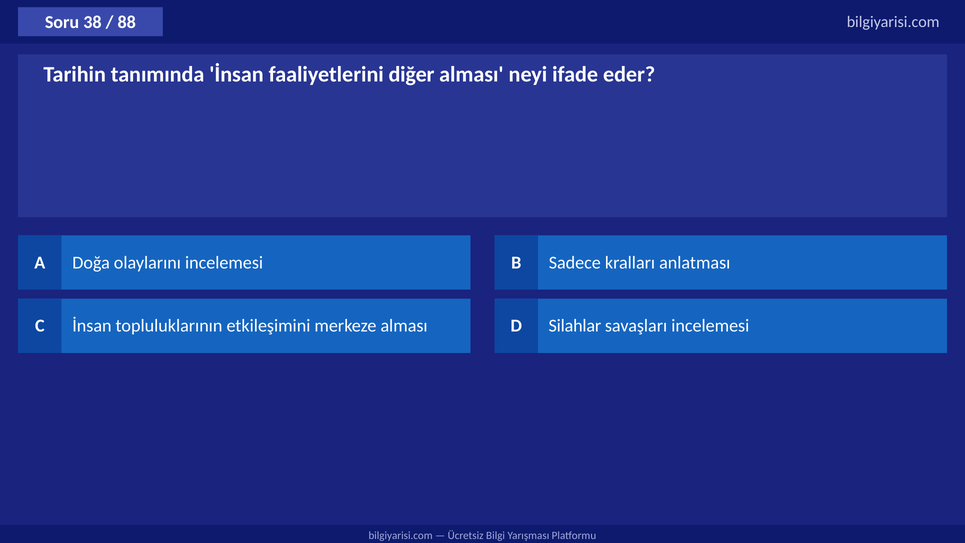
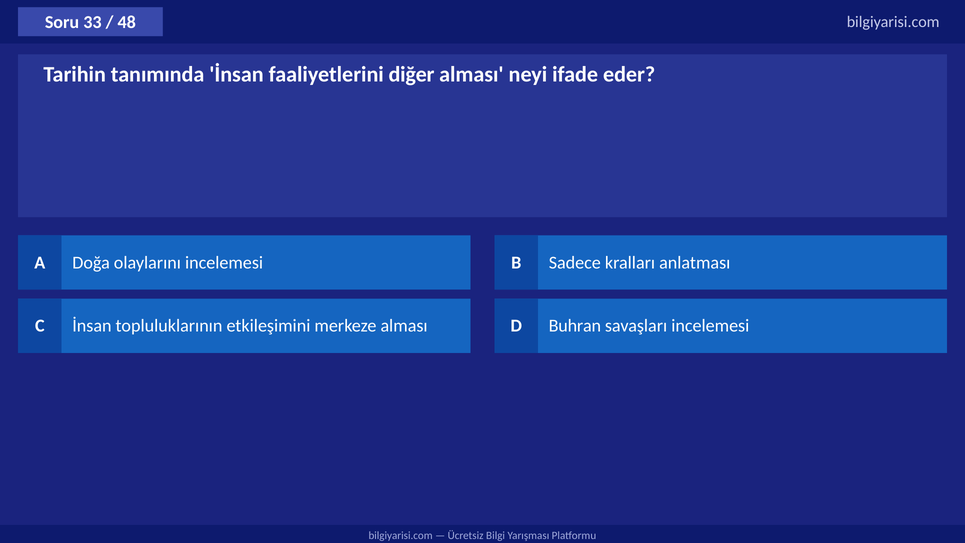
38: 38 -> 33 (92, 22)
88: 88 -> 48 (127, 22)
Silahlar: Silahlar -> Buhran (575, 326)
